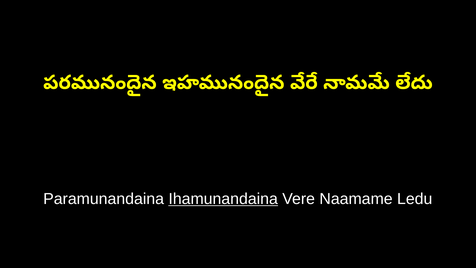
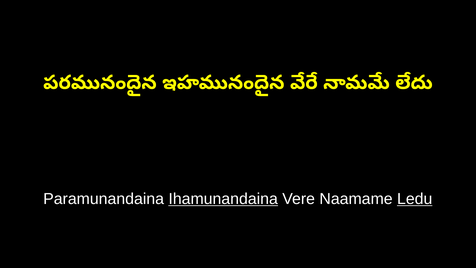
Ledu underline: none -> present (415, 199)
